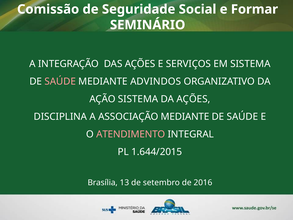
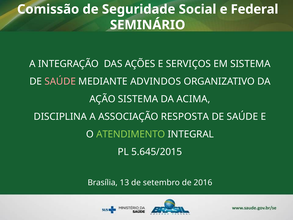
Formar: Formar -> Federal (254, 9)
DA AÇÕES: AÇÕES -> ACIMA (193, 99)
ASSOCIAÇÃO MEDIANTE: MEDIANTE -> RESPOSTA (185, 117)
ATENDIMENTO colour: pink -> light green (131, 134)
1.644/2015: 1.644/2015 -> 5.645/2015 (157, 152)
